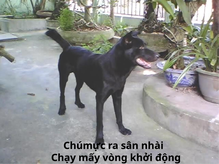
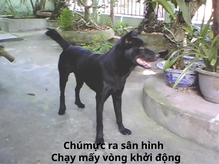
nhài: nhài -> hình (152, 146)
